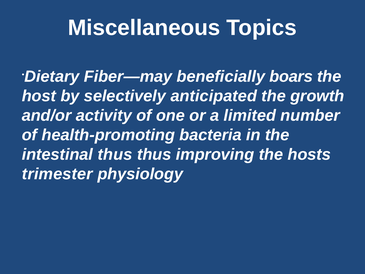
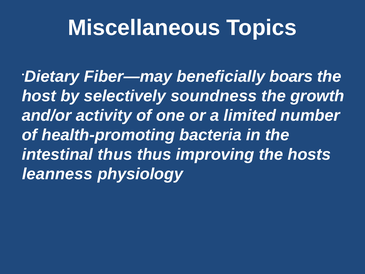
anticipated: anticipated -> soundness (214, 96)
trimester: trimester -> leanness (57, 174)
